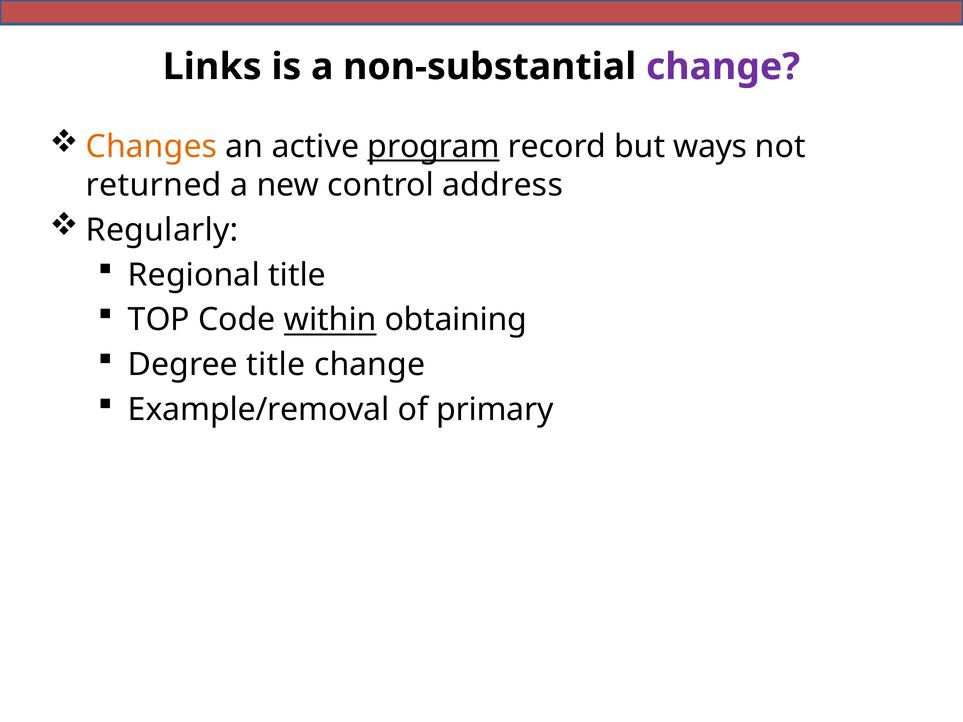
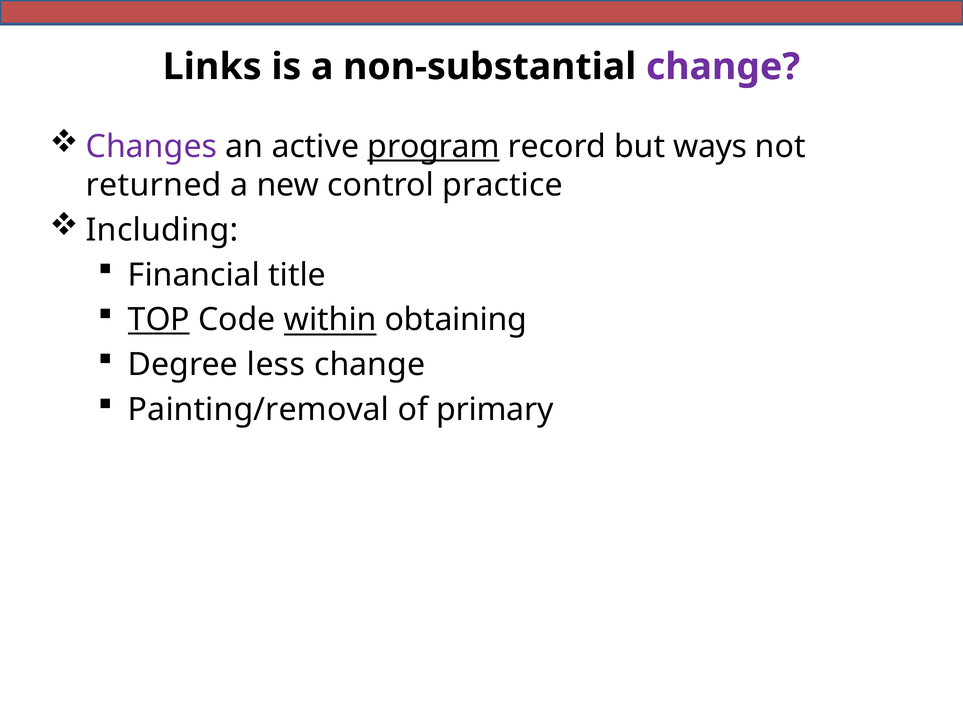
Changes colour: orange -> purple (151, 147)
address: address -> practice (503, 185)
Regularly: Regularly -> Including (162, 230)
Regional: Regional -> Financial (194, 275)
TOP underline: none -> present (159, 320)
Degree title: title -> less (276, 365)
Example/removal: Example/removal -> Painting/removal (259, 410)
